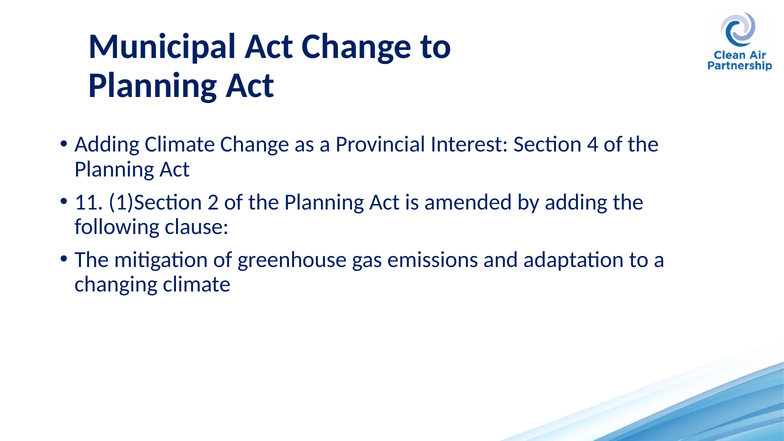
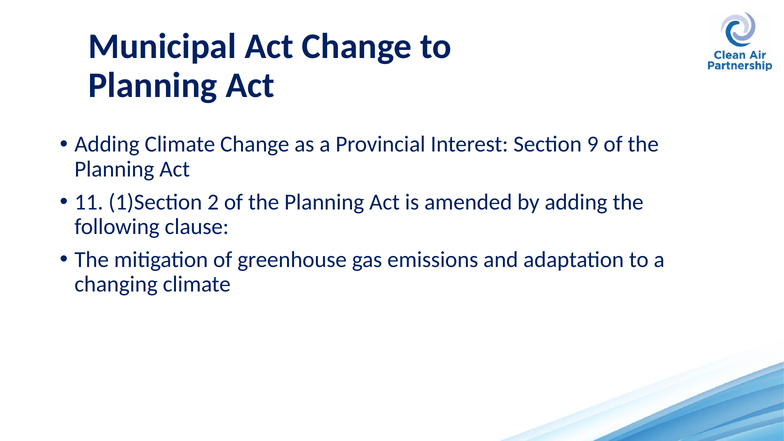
4: 4 -> 9 (593, 144)
